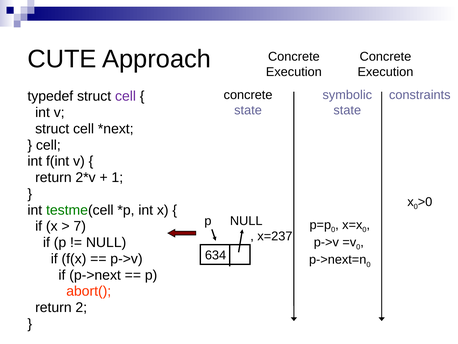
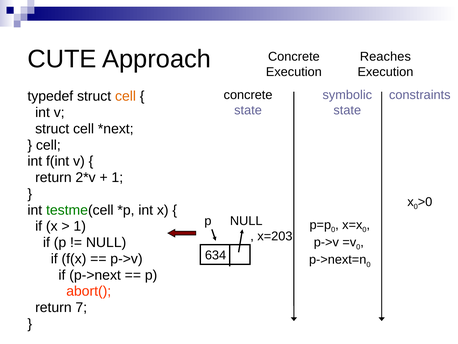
Concrete: Concrete -> Reaches (385, 57)
cell colour: purple -> orange (125, 96)
7: 7 -> 1 (80, 226)
x=237: x=237 -> x=203 (275, 236)
2: 2 -> 7 (81, 307)
